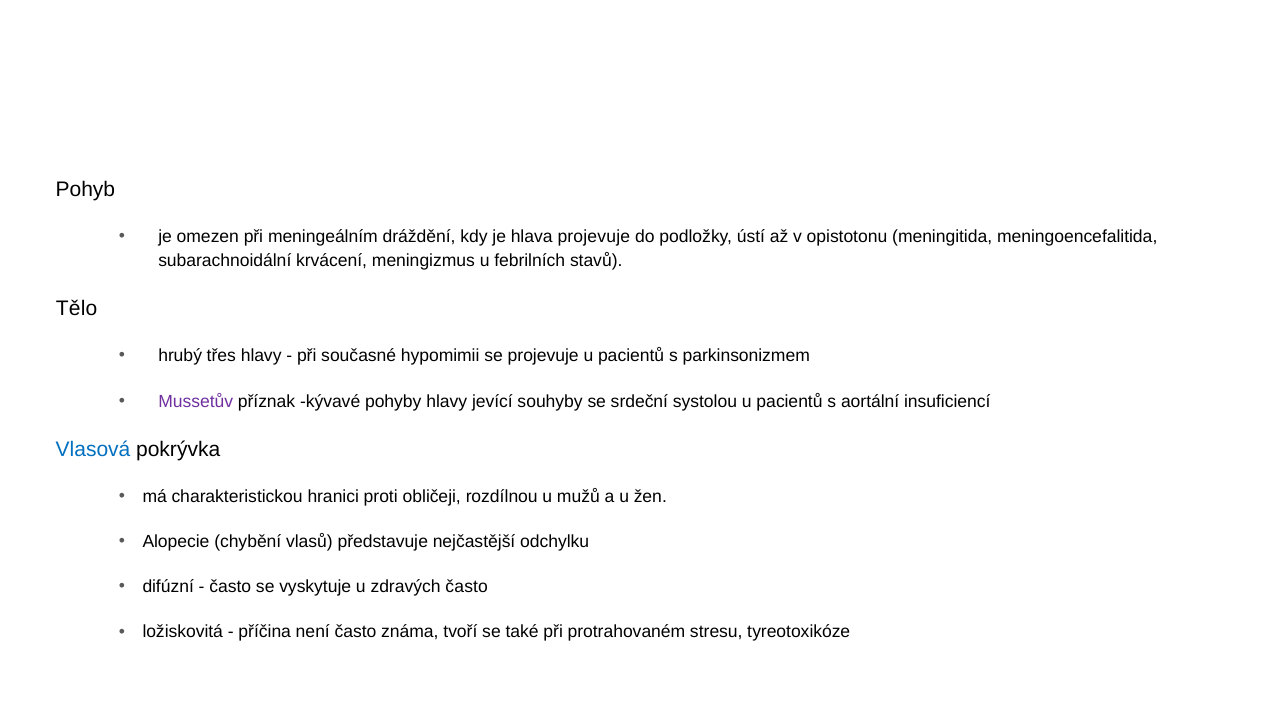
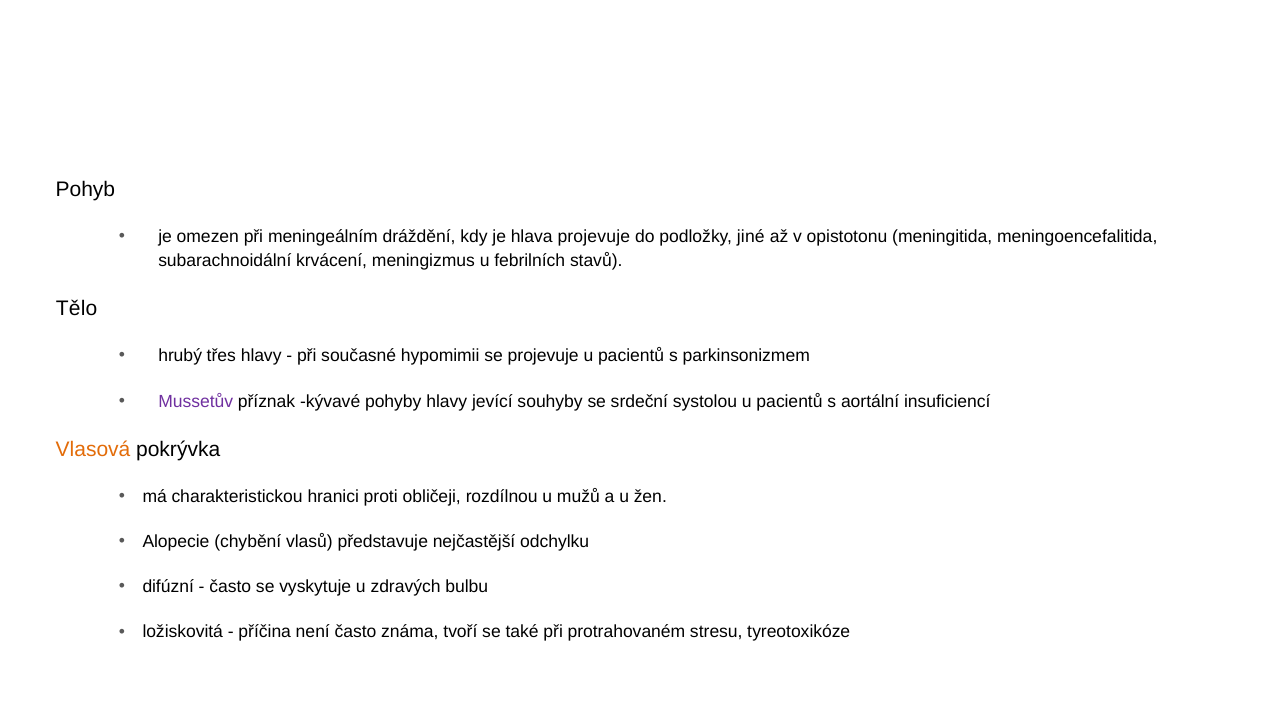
ústí: ústí -> jiné (751, 237)
Vlasová colour: blue -> orange (93, 450)
zdravých často: často -> bulbu (467, 587)
